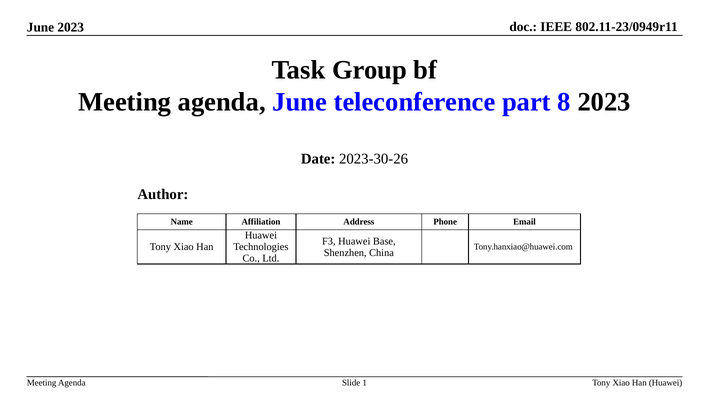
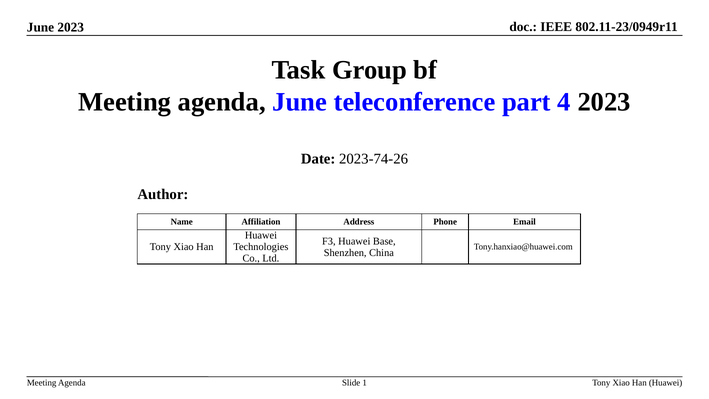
8: 8 -> 4 (564, 102)
2023-30-26: 2023-30-26 -> 2023-74-26 (374, 159)
